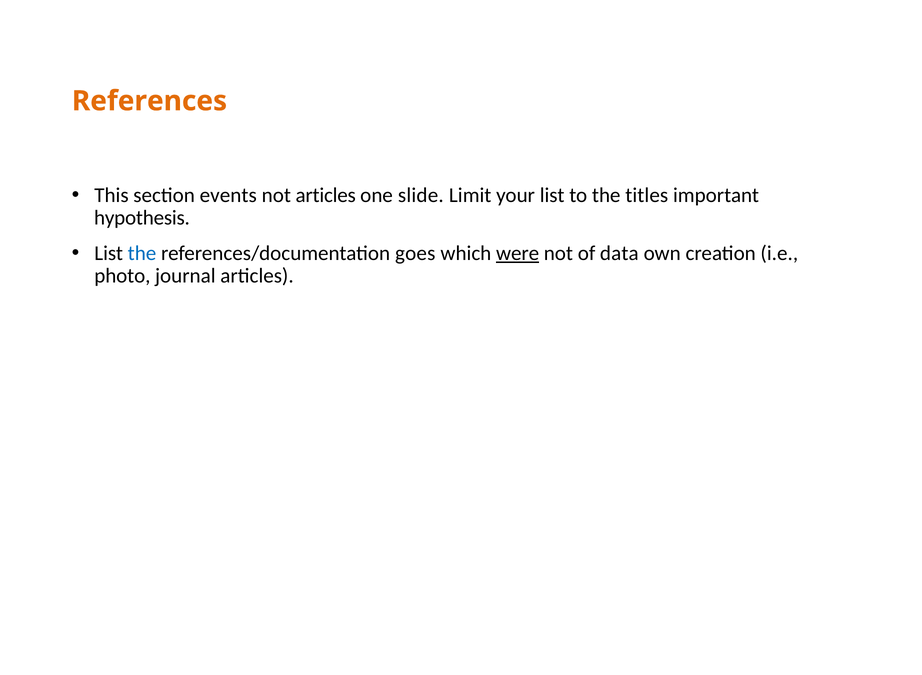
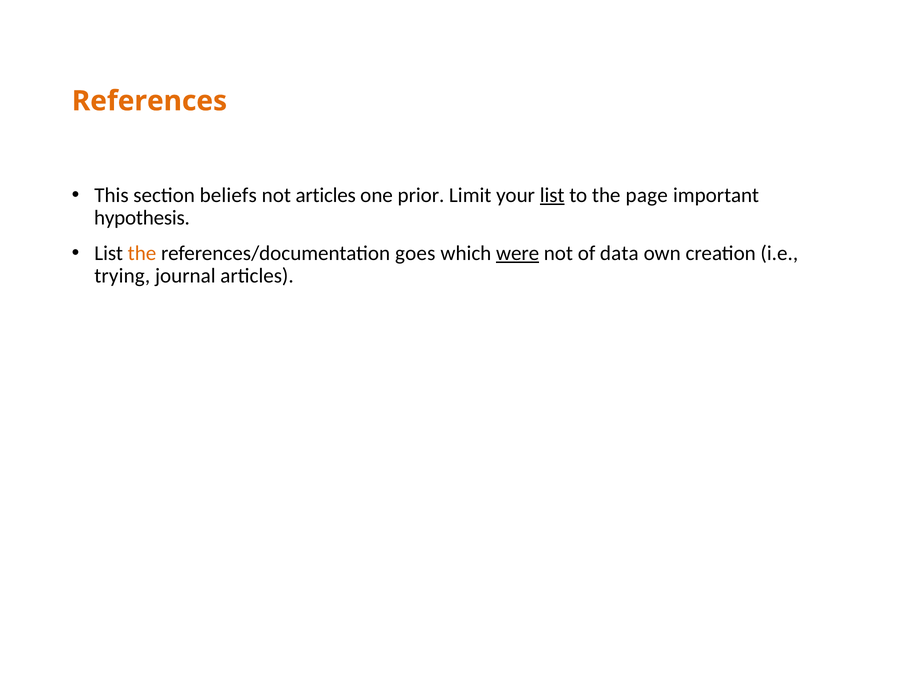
events: events -> beliefs (228, 195)
slide: slide -> prior (421, 195)
list underline: none -> present (552, 195)
titles: titles -> page (647, 195)
the colour: blue -> orange (142, 253)
photo: photo -> trying (122, 276)
